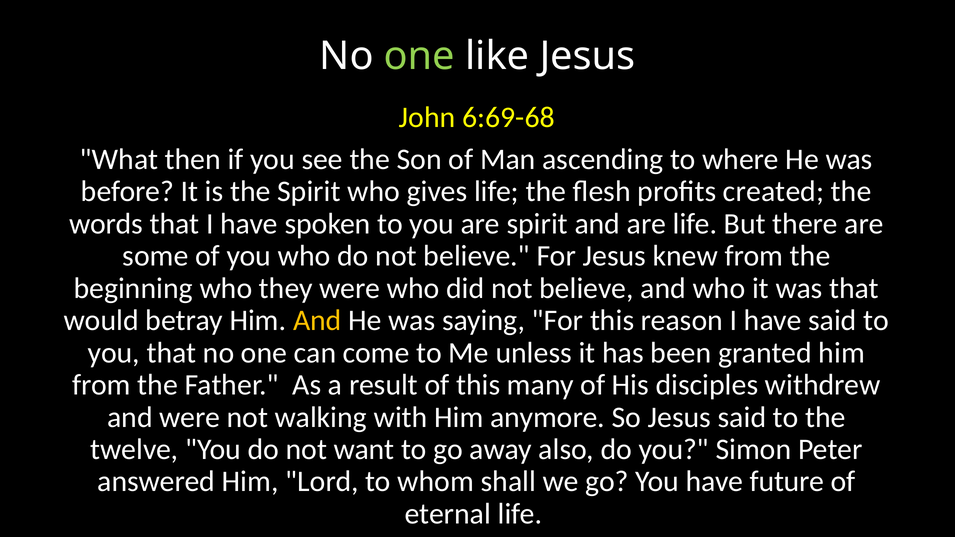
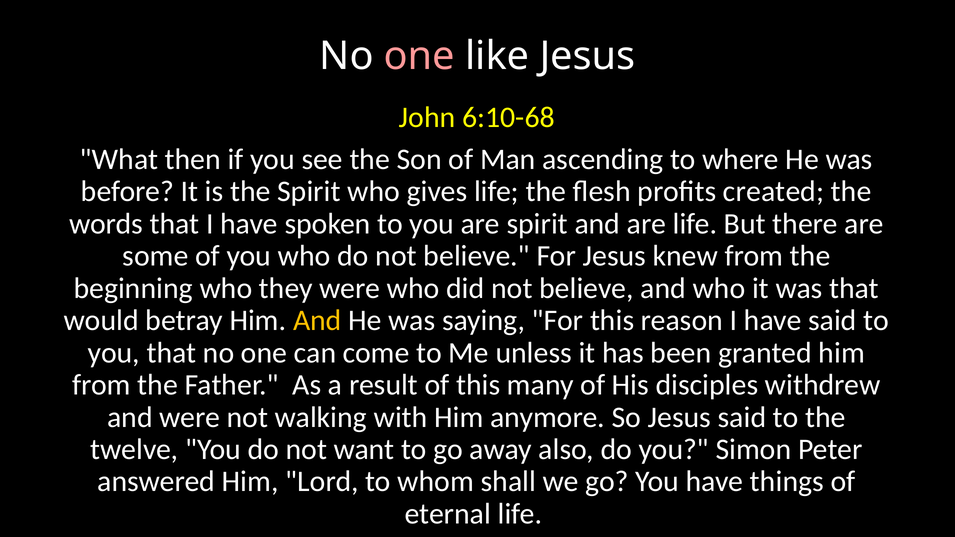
one colour: light green -> pink (419, 56)
6:69-68: 6:69-68 -> 6:10-68 (508, 117)
future: future -> things (787, 482)
